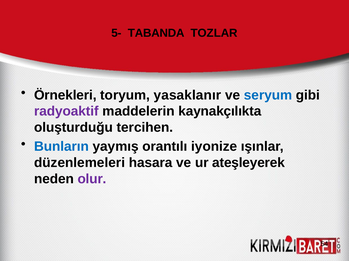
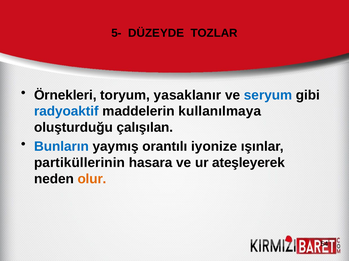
TABANDA: TABANDA -> DÜZEYDE (156, 33)
radyoaktif colour: purple -> blue (66, 112)
kaynakçılıkta: kaynakçılıkta -> kullanılmaya (220, 112)
tercihen: tercihen -> çalışılan (145, 128)
düzenlemeleri: düzenlemeleri -> partiküllerinin (80, 163)
olur colour: purple -> orange (92, 179)
